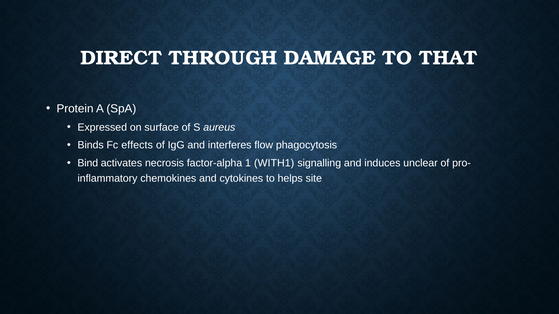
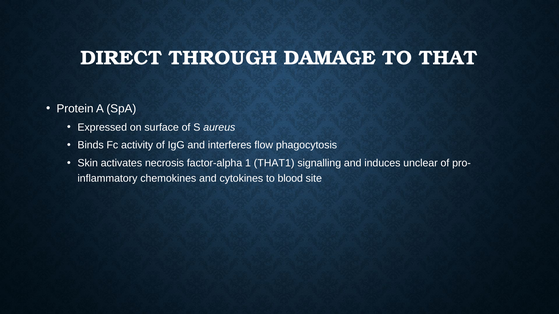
effects: effects -> activity (137, 145)
Bind: Bind -> Skin (88, 163)
WITH1: WITH1 -> THAT1 (274, 163)
helps: helps -> blood (290, 178)
